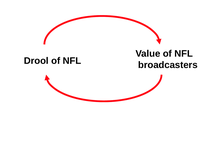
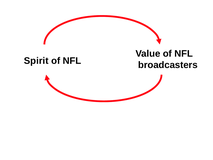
Drool: Drool -> Spirit (36, 61)
